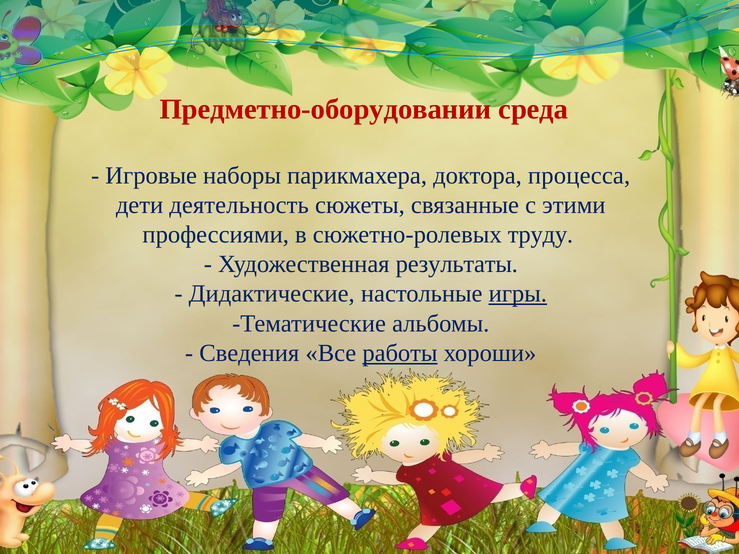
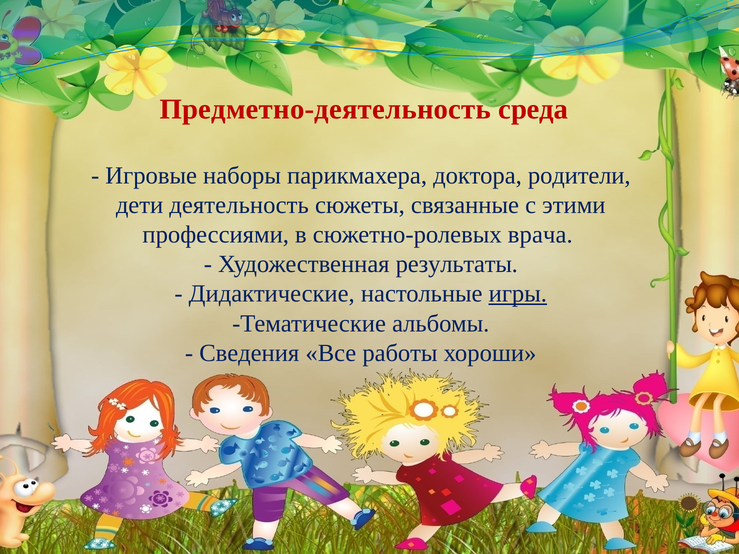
Предметно-оборудовании: Предметно-оборудовании -> Предметно-деятельность (325, 109)
процесса: процесса -> родители (579, 176)
труду: труду -> врача (540, 235)
работы underline: present -> none (400, 353)
